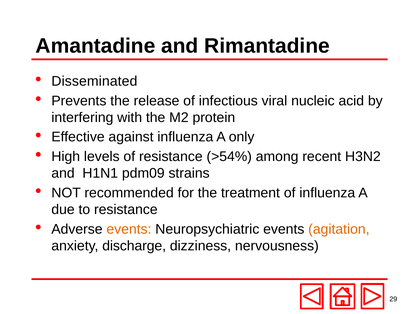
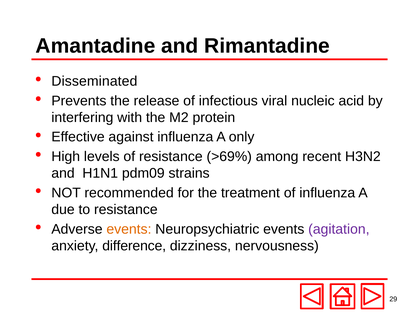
>54%: >54% -> >69% (229, 157)
agitation colour: orange -> purple (339, 229)
discharge: discharge -> difference (134, 246)
